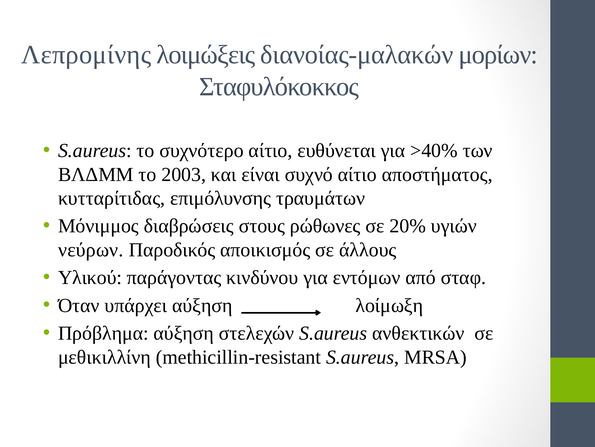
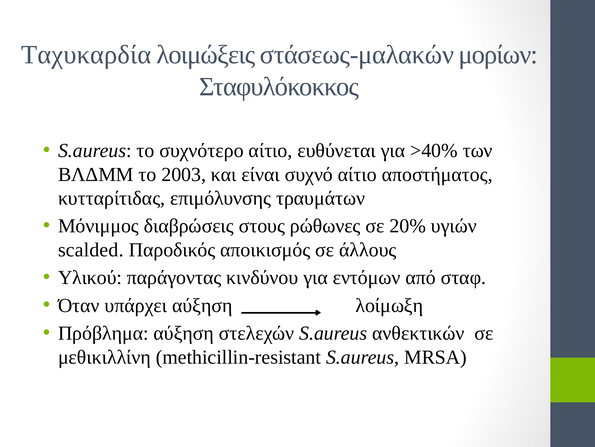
Λεπρομίνης: Λεπρομίνης -> Ταχυκαρδία (86, 55)
διανοίας-μαλακών: διανοίας-μαλακών -> στάσεως-μαλακών (357, 55)
νεύρων: νεύρων -> scalded (91, 250)
